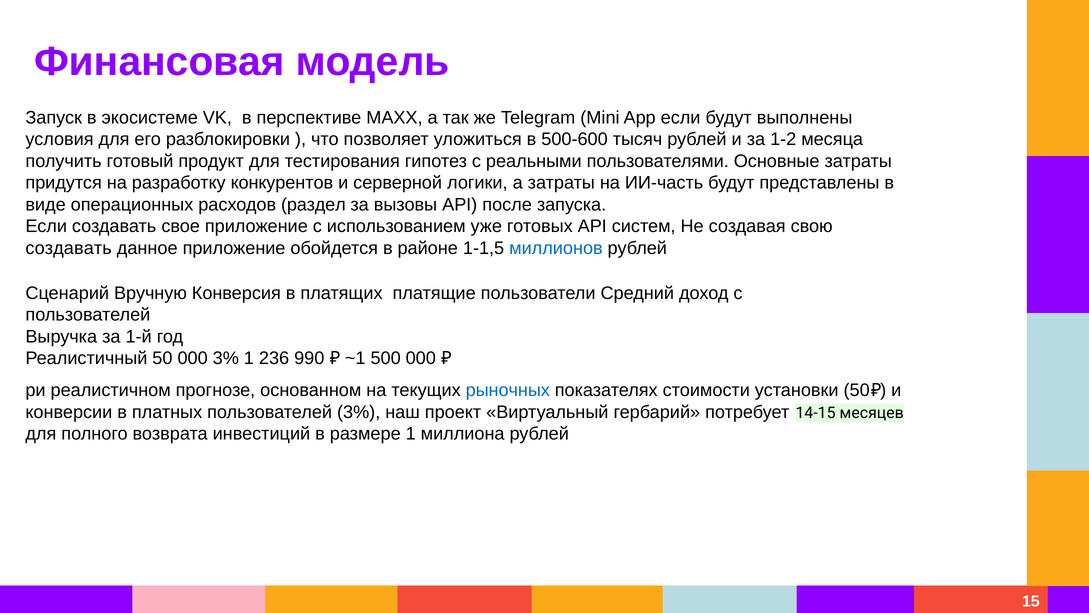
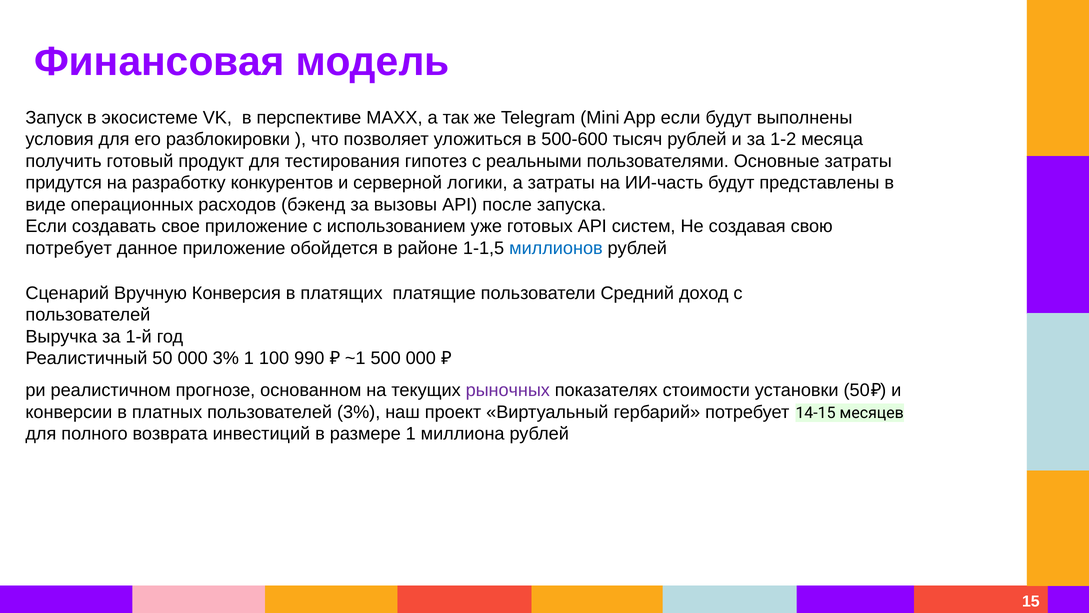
раздел: раздел -> бэкенд (313, 205)
создавать: создавать -> потребует (69, 248)
236: 236 -> 100 (274, 358)
рыночных colour: blue -> purple (508, 390)
